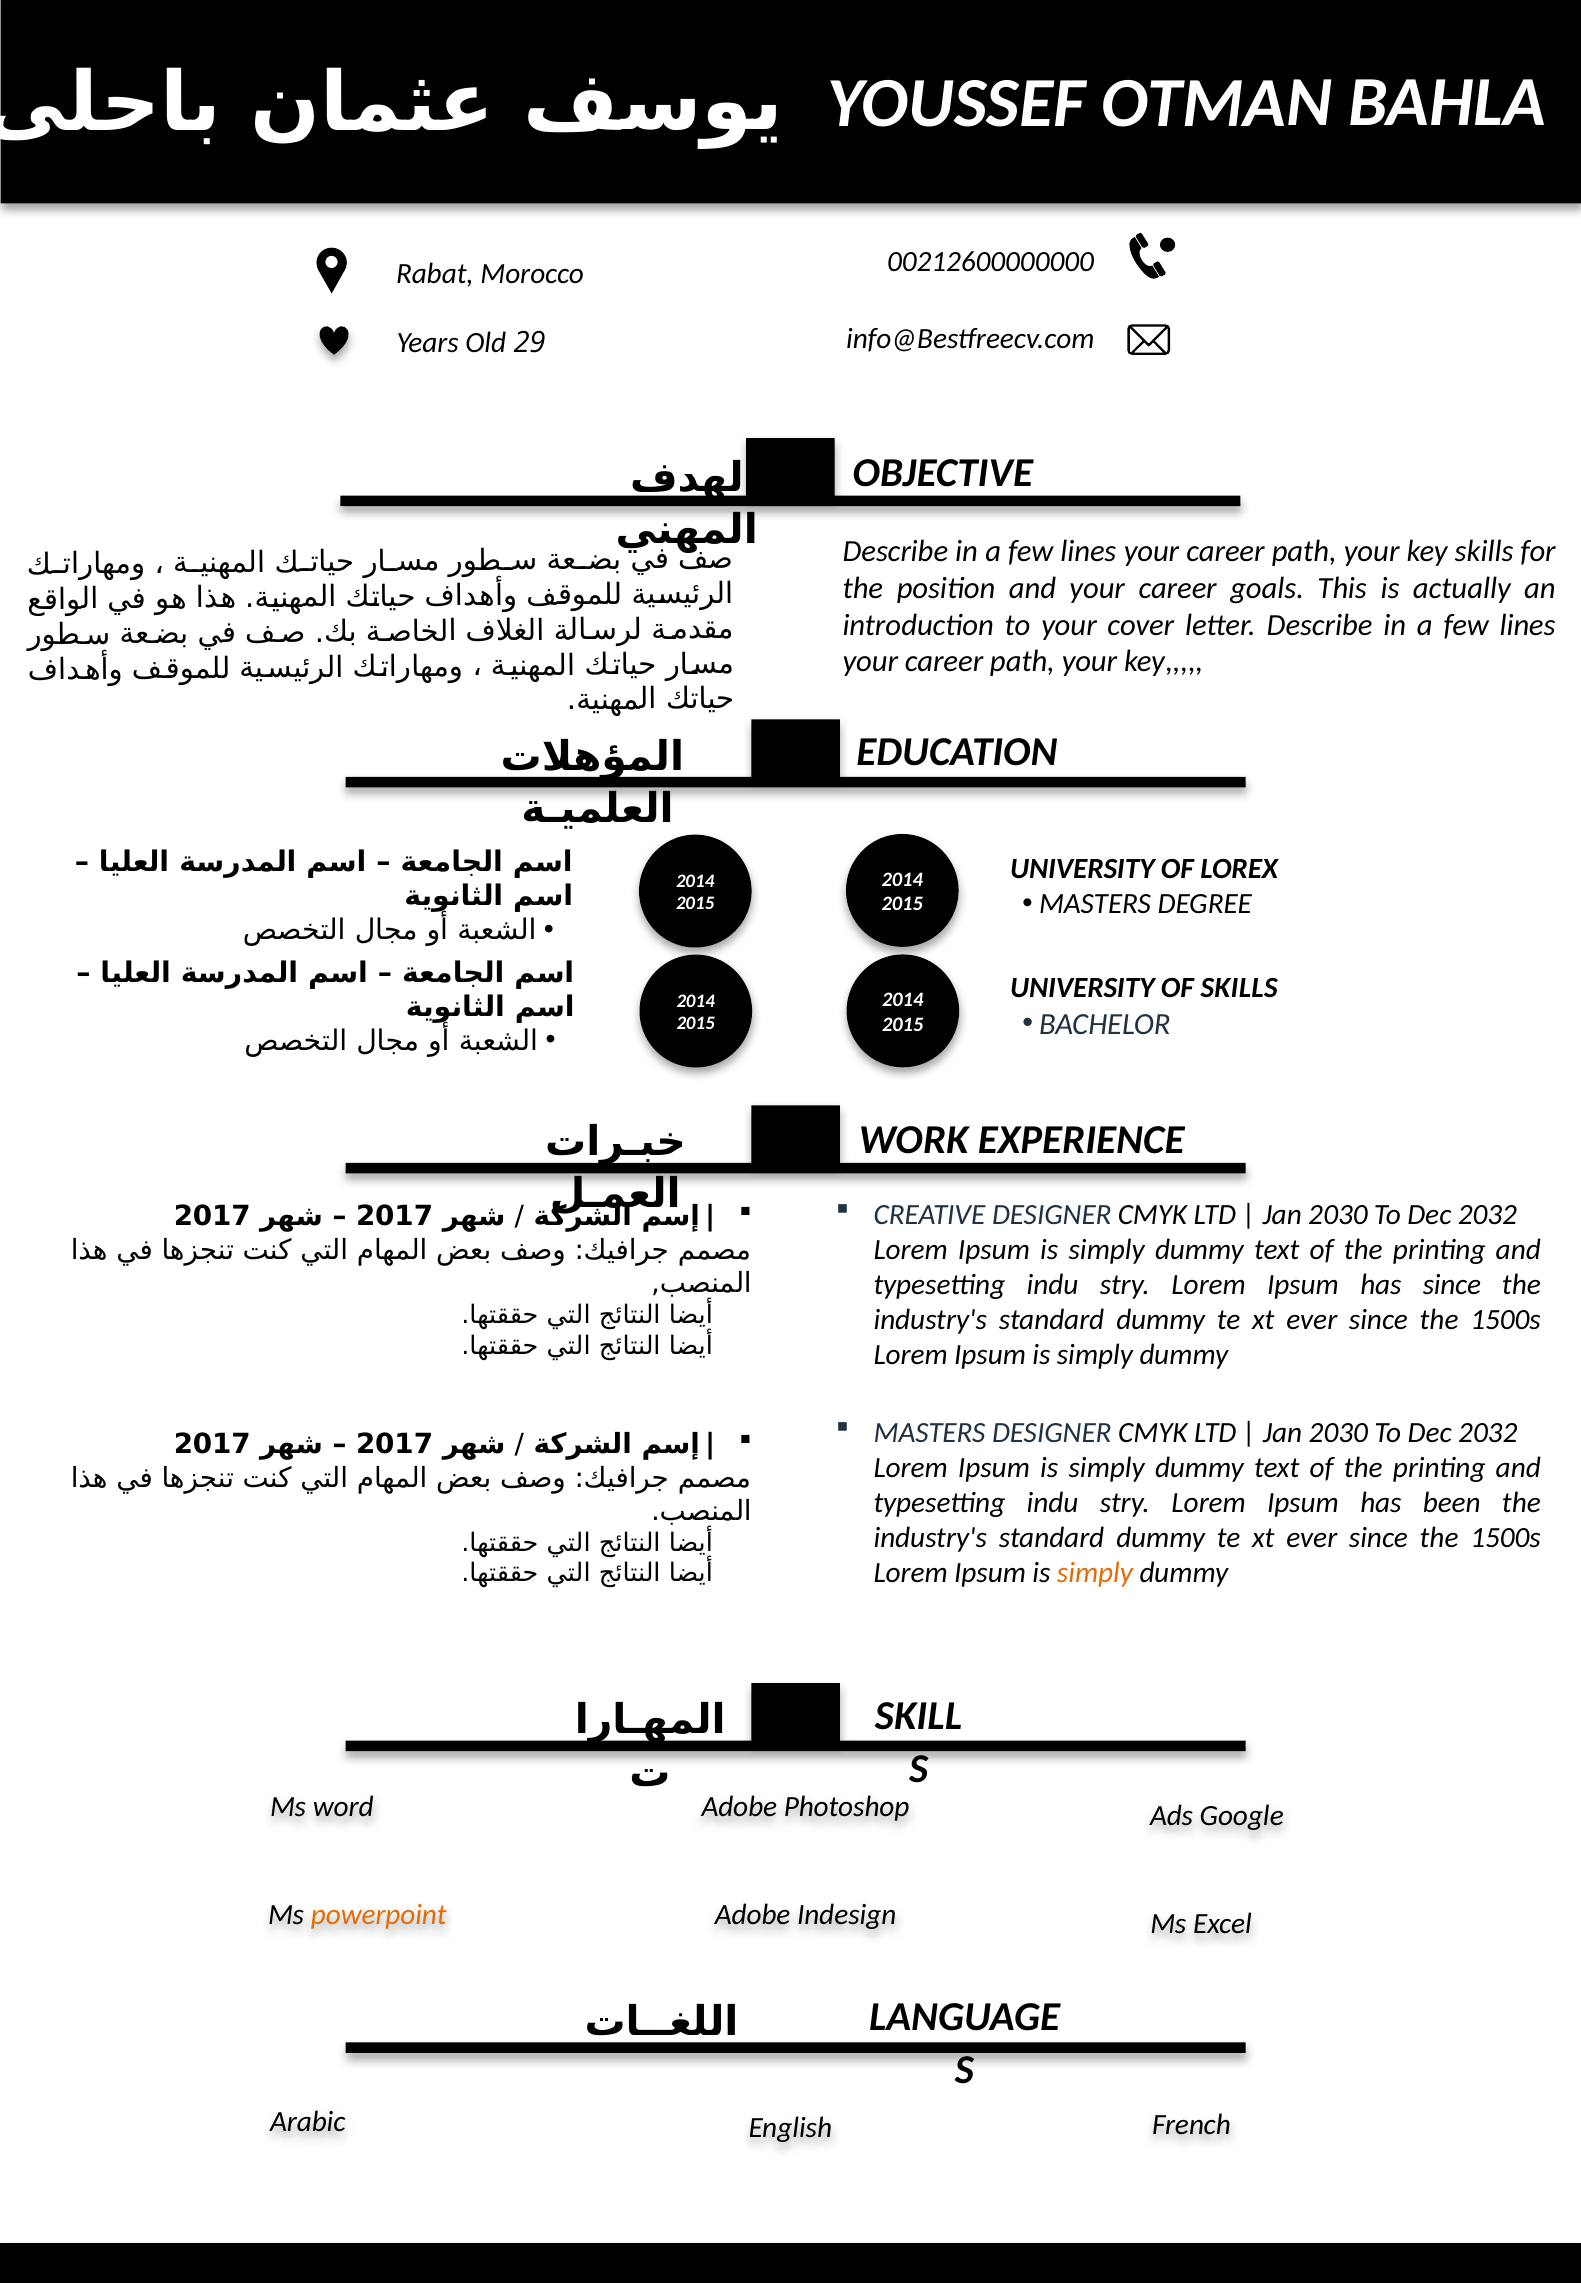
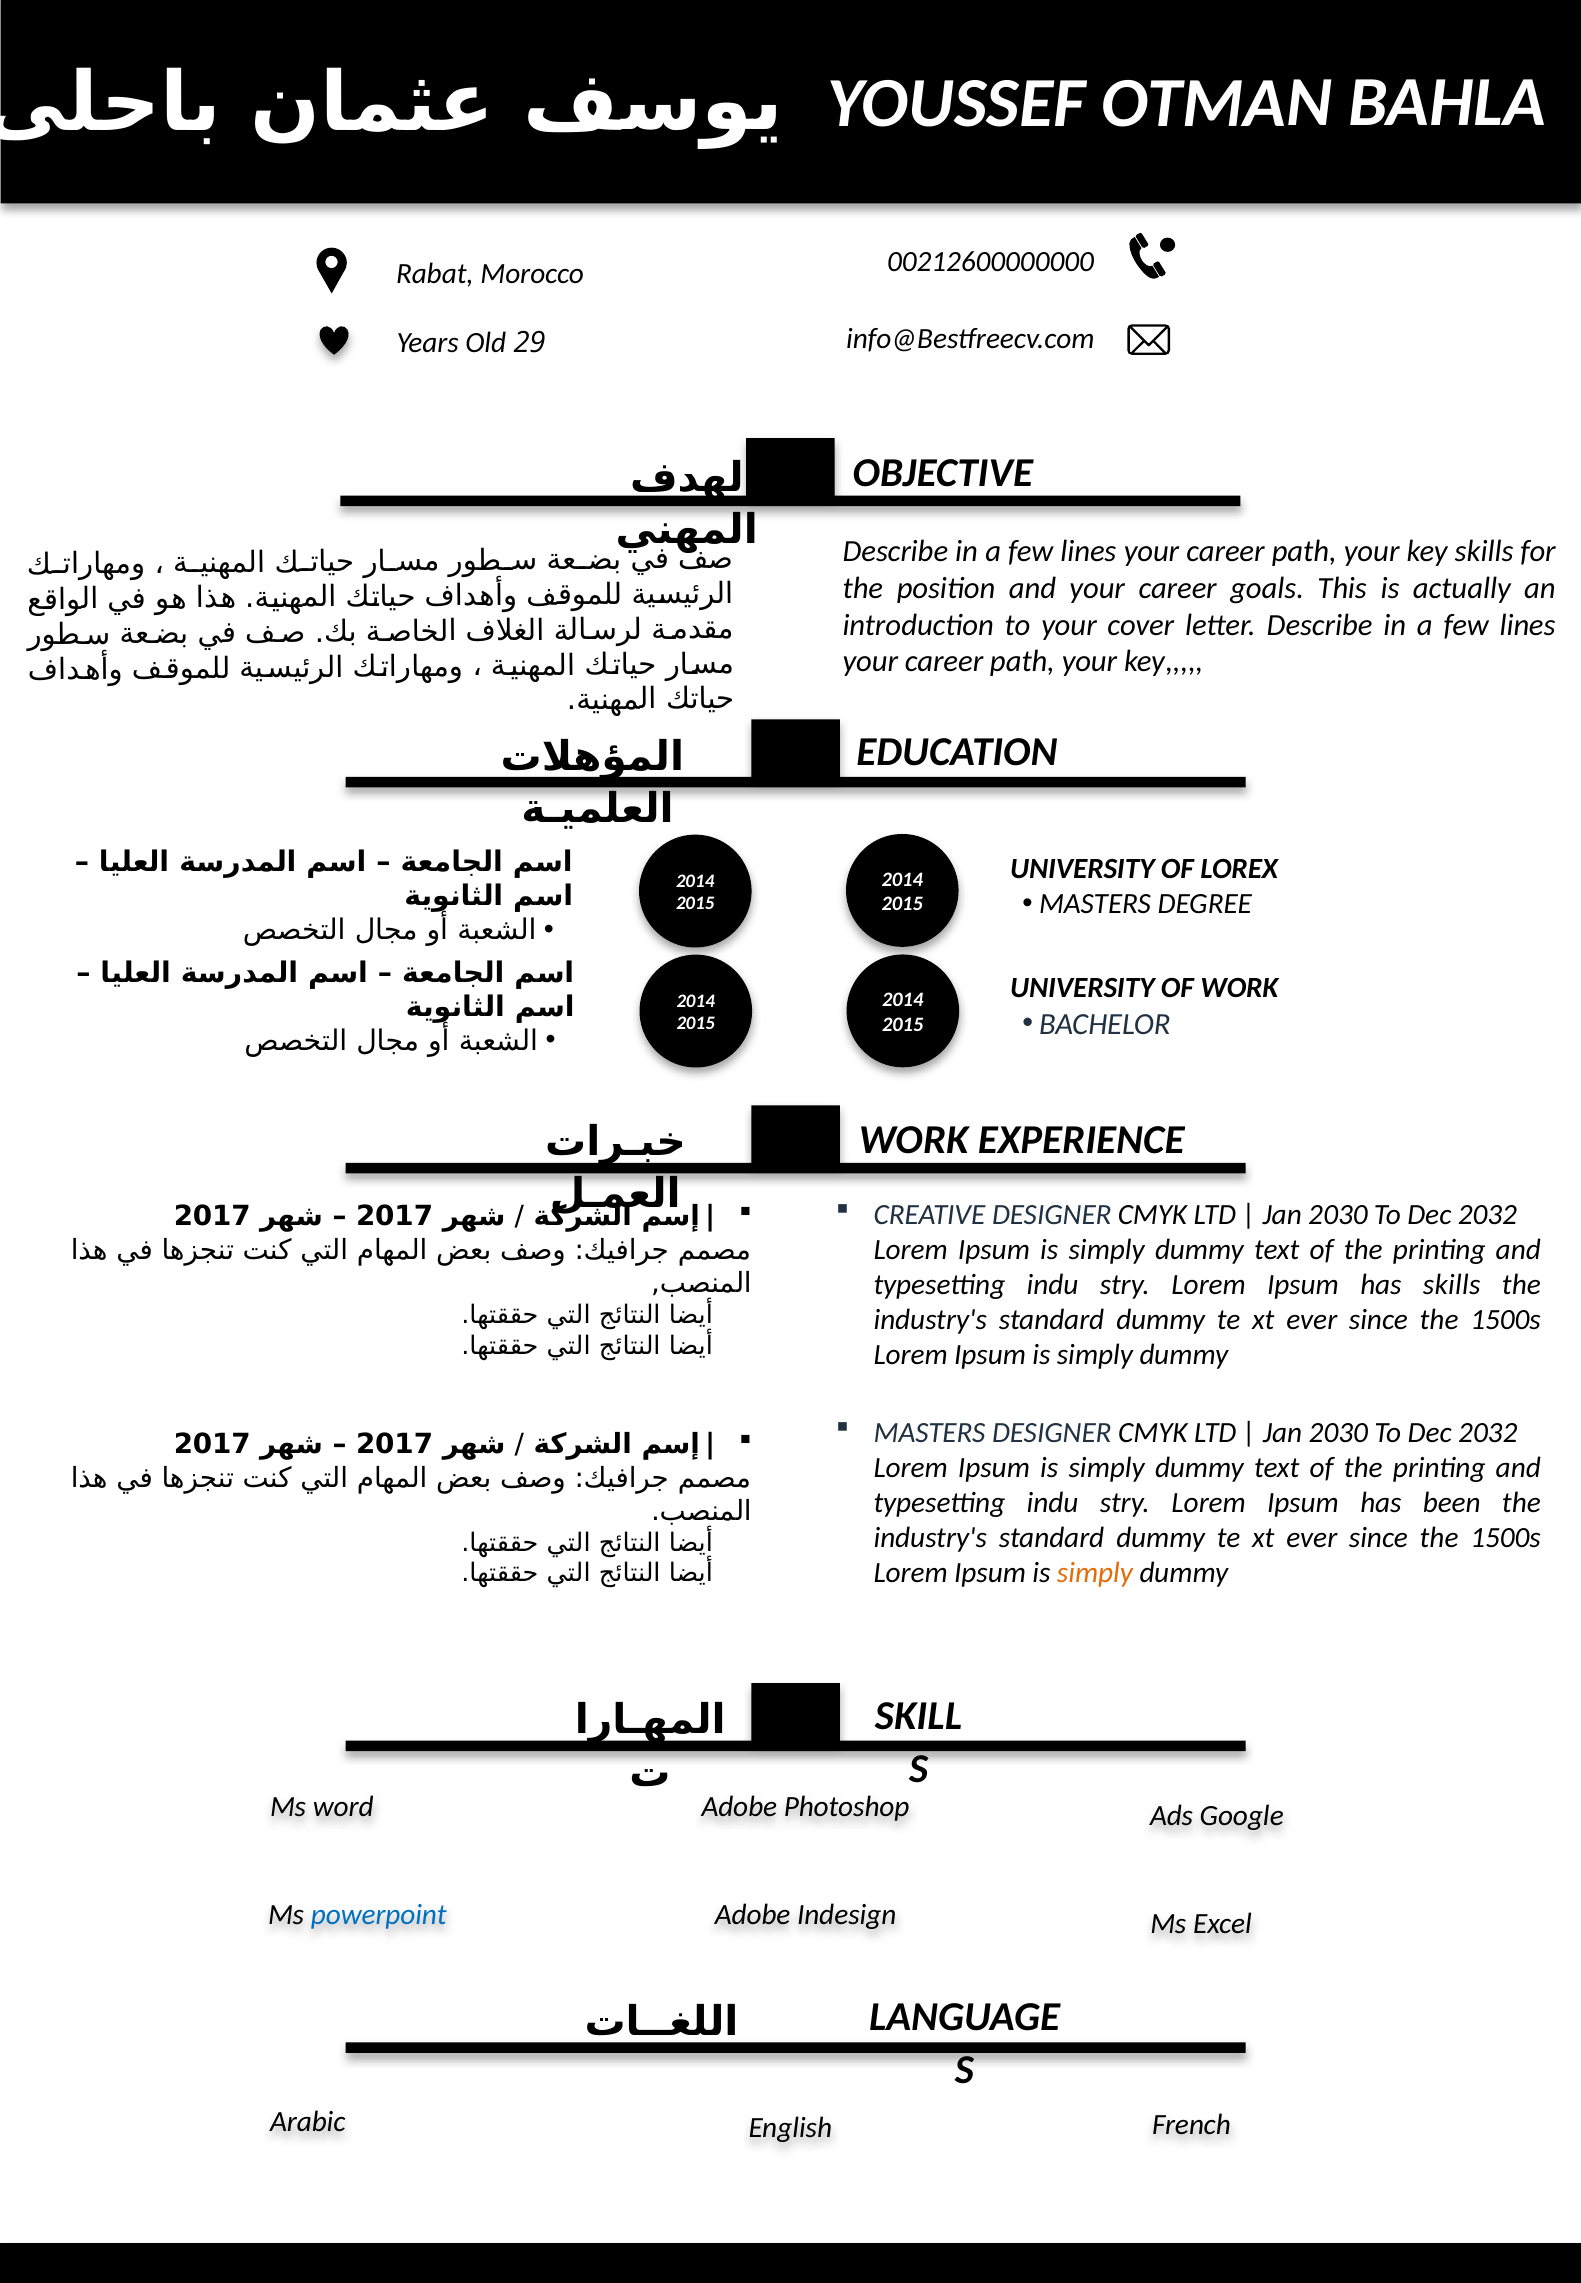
OF SKILLS: SKILLS -> WORK (1239, 988)
has since: since -> skills (1452, 1285)
powerpoint colour: orange -> blue (379, 1915)
